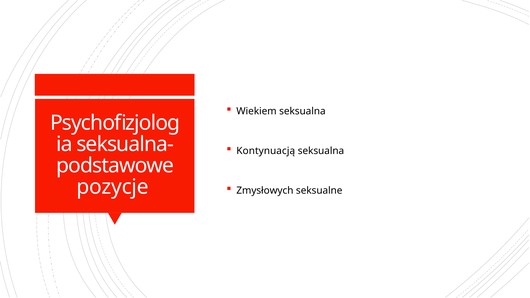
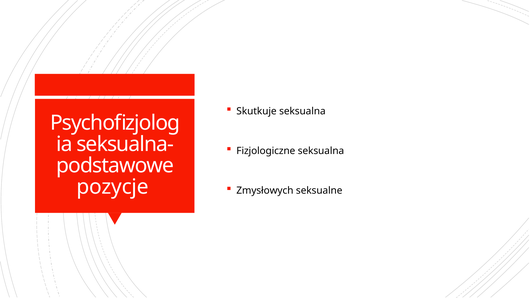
Wiekiem: Wiekiem -> Skutkuje (257, 111)
Kontynuacją: Kontynuacją -> Fizjologiczne (266, 151)
